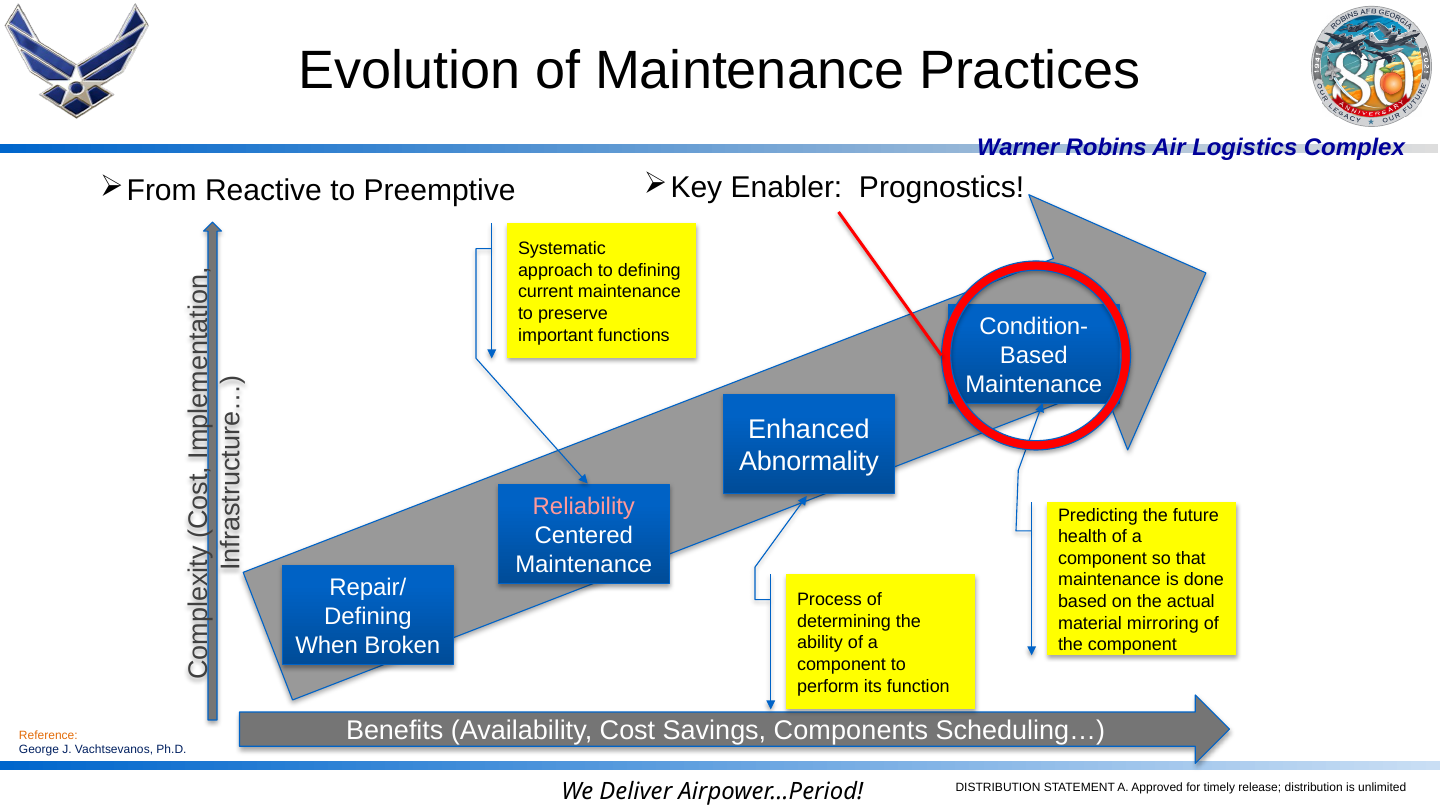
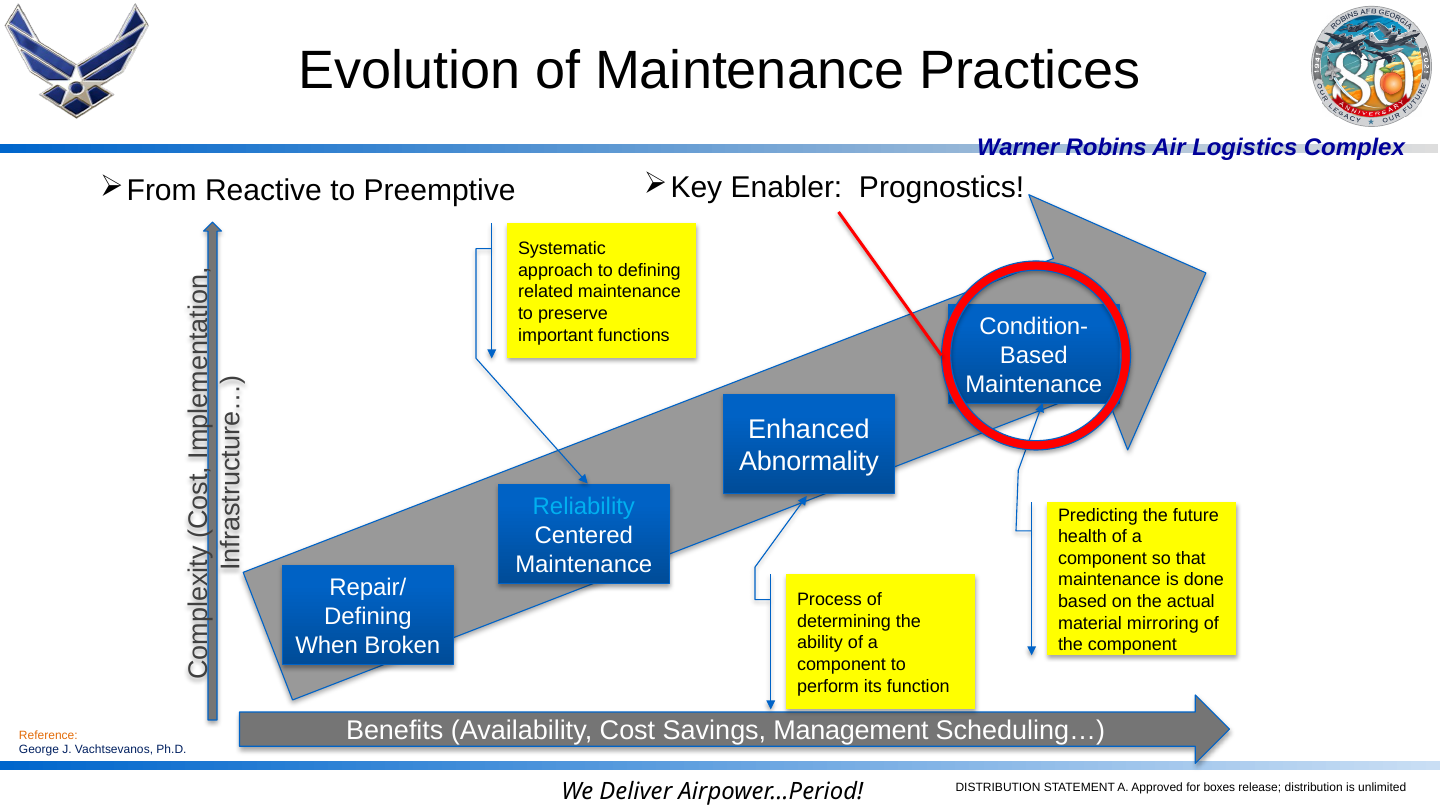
current: current -> related (546, 292)
Reliability colour: pink -> light blue (584, 507)
Components: Components -> Management (851, 731)
timely: timely -> boxes (1219, 787)
